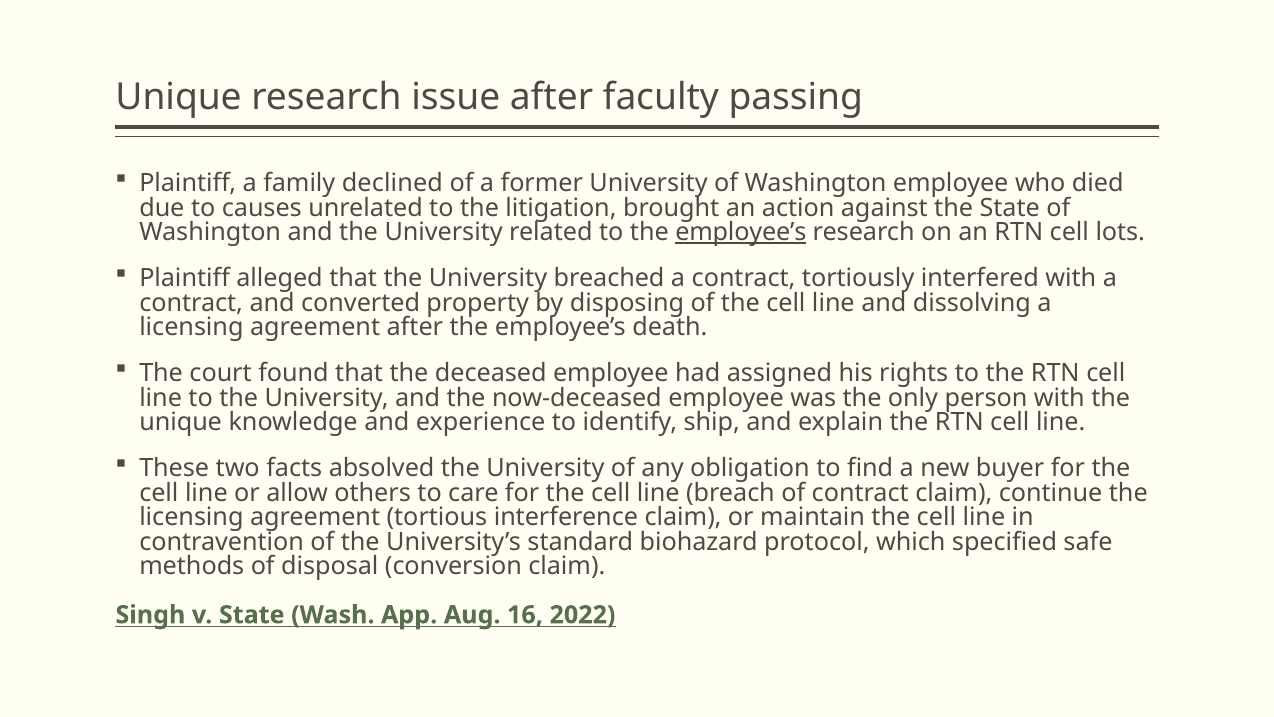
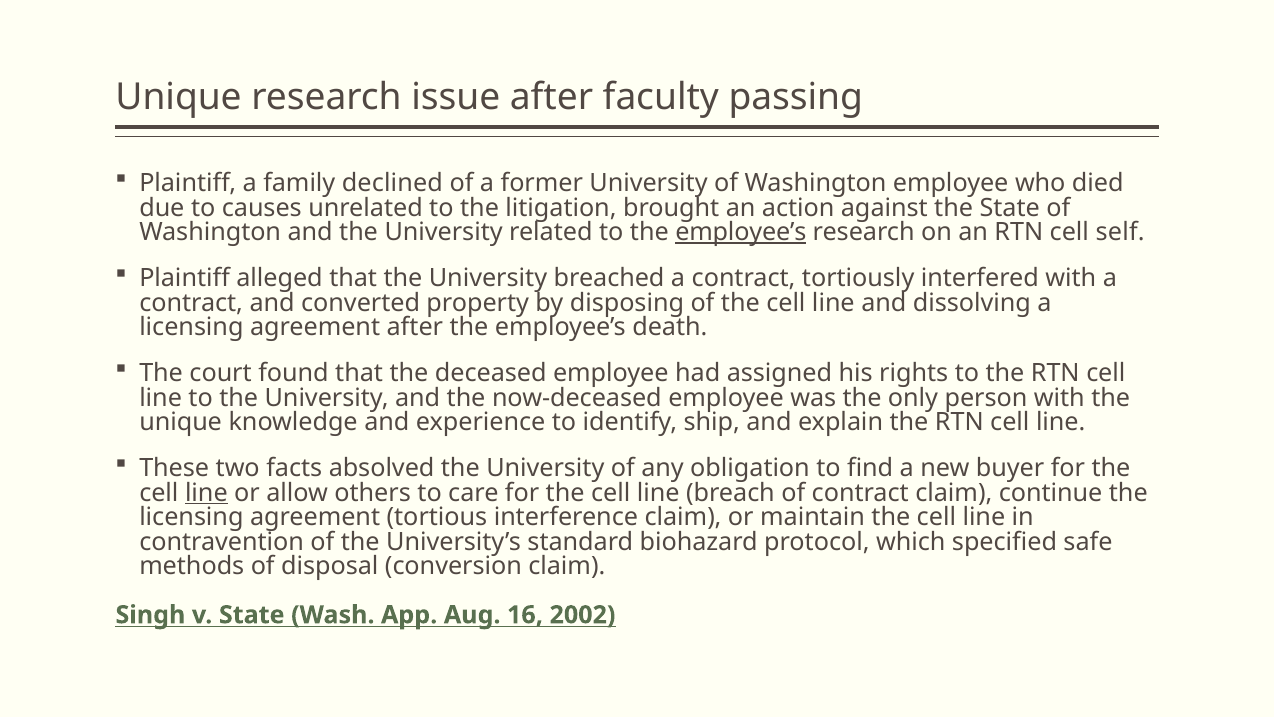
lots: lots -> self (1120, 232)
line underline: none -> present (206, 493)
2022: 2022 -> 2002 (583, 615)
